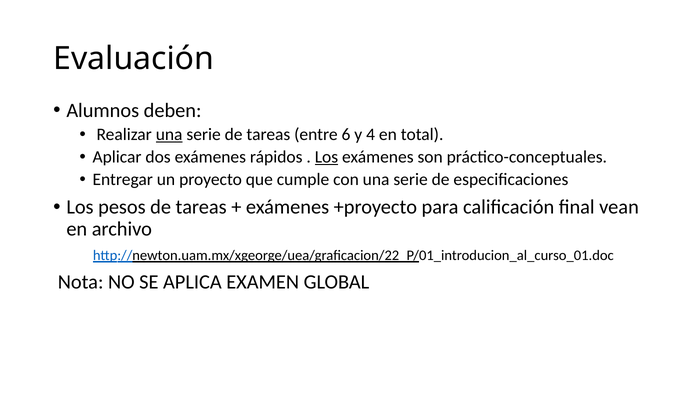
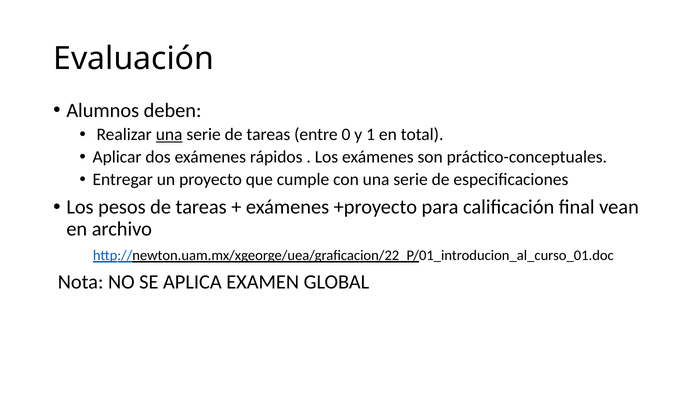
6: 6 -> 0 (346, 135)
4: 4 -> 1 (371, 135)
Los underline: present -> none (326, 157)
